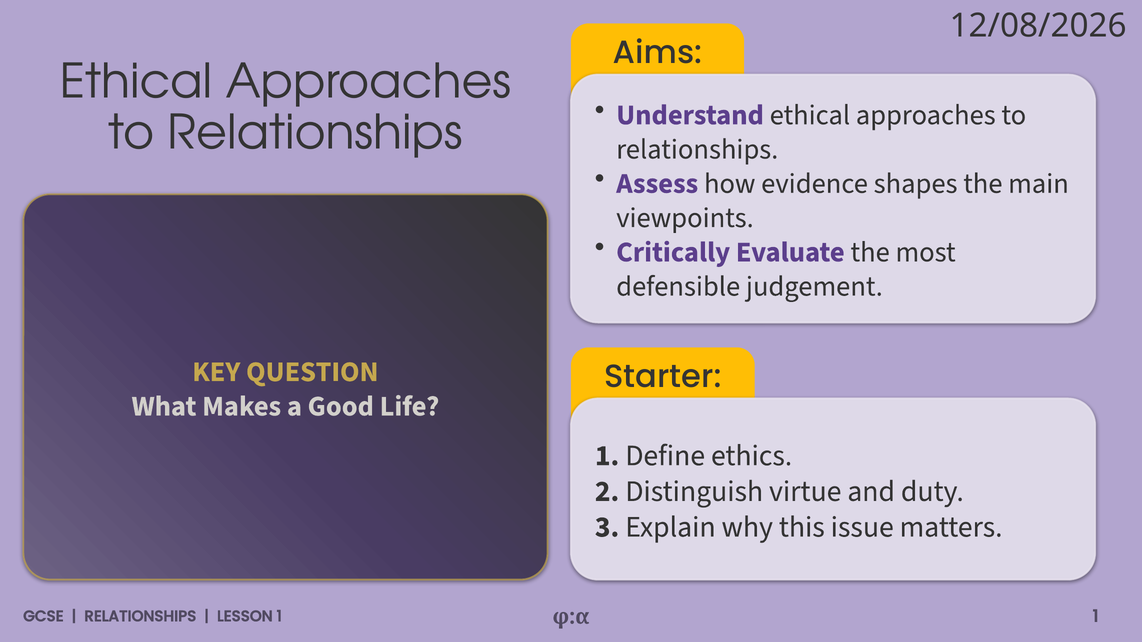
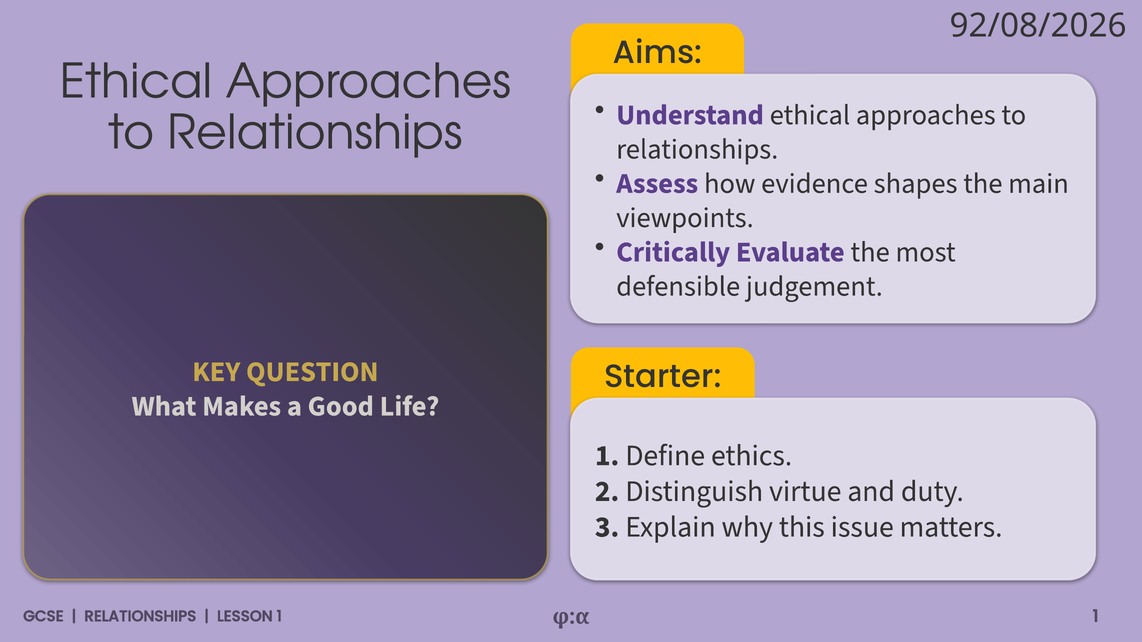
12/08/2026: 12/08/2026 -> 92/08/2026 (1038, 26)
